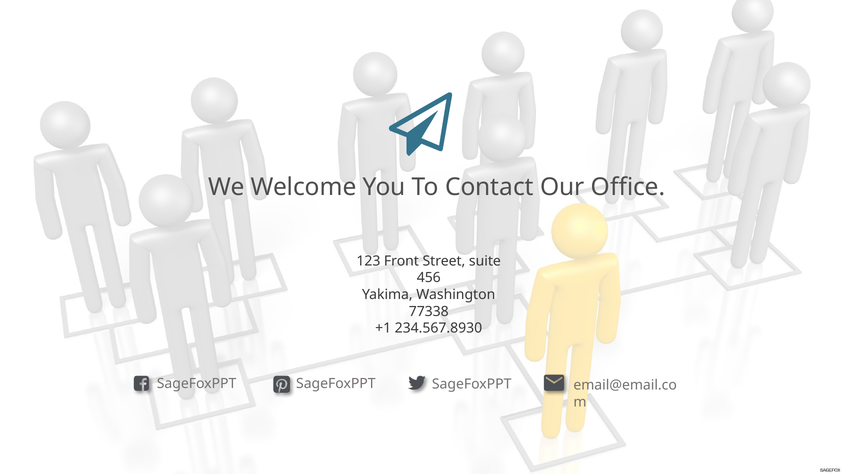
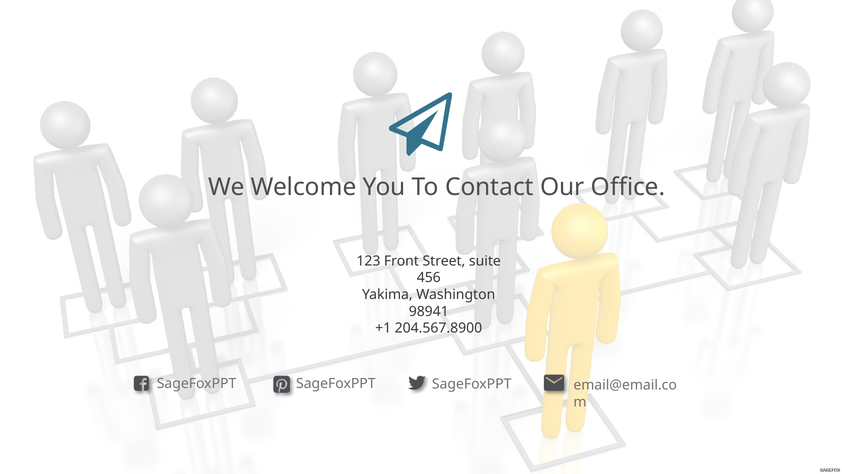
77338: 77338 -> 98941 (429, 311)
234.567.8930: 234.567.8930 -> 204.567.8900 (438, 328)
